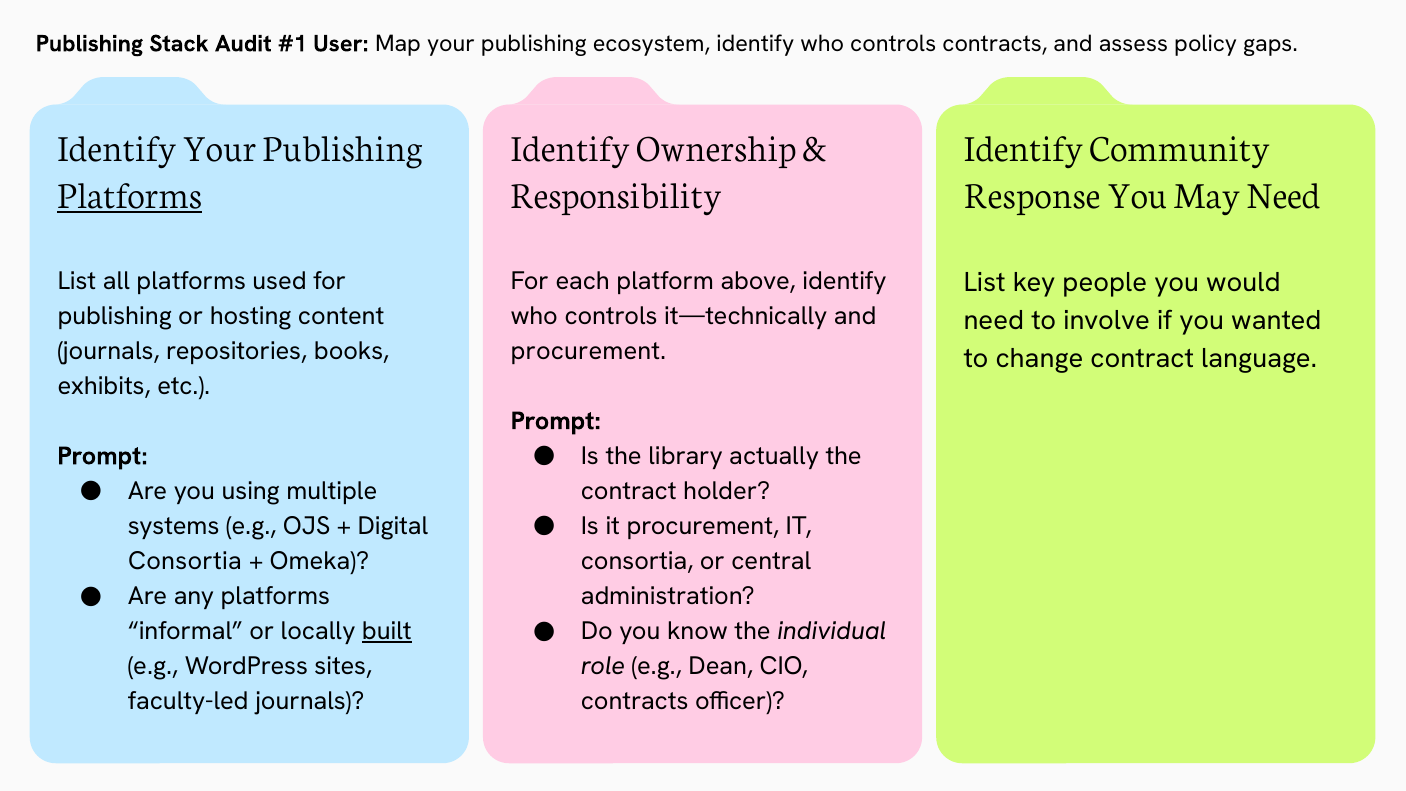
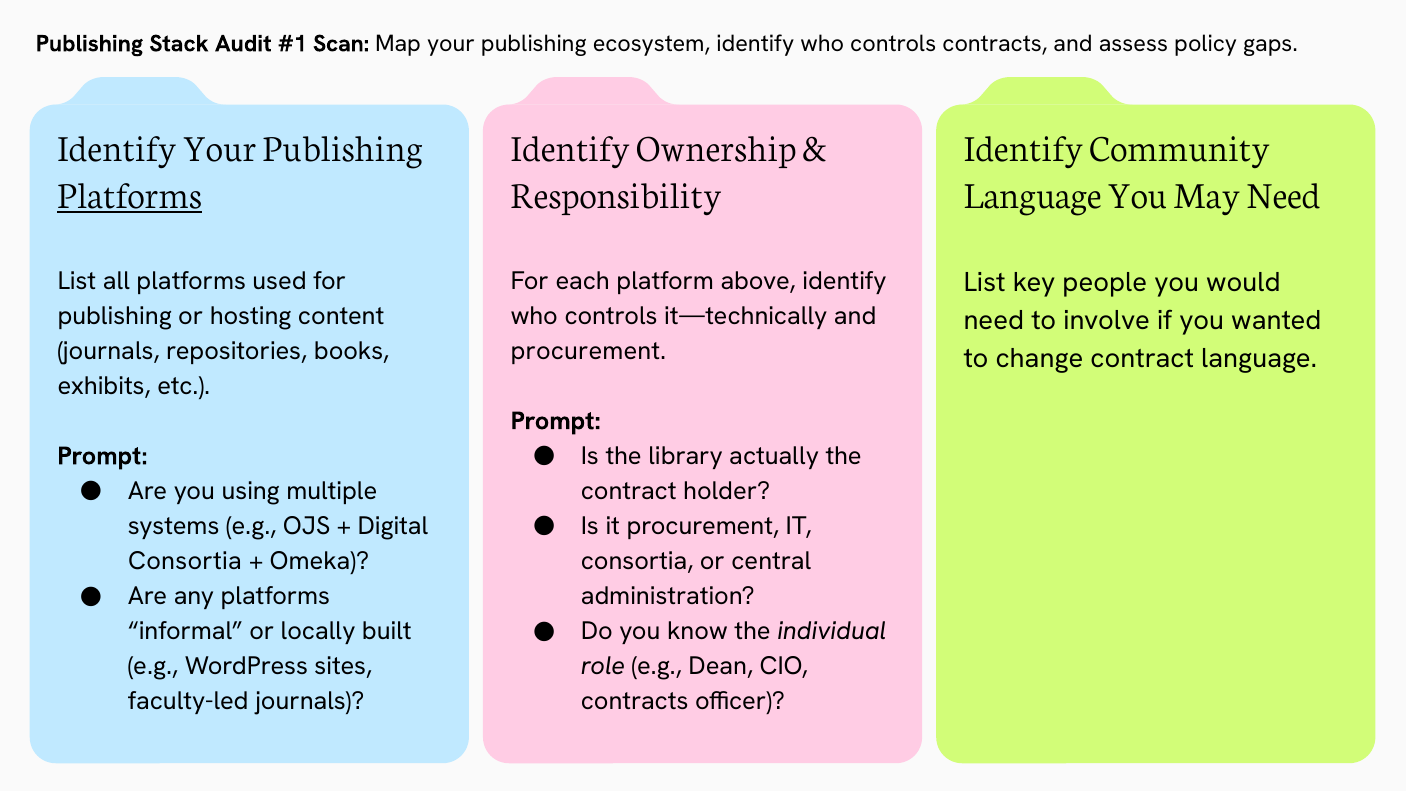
User: User -> Scan (341, 44)
Response: Response -> Language (1033, 195)
built underline: present -> none (387, 631)
